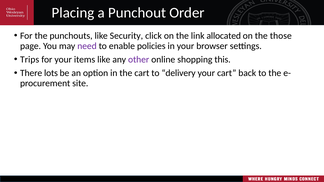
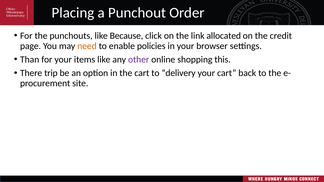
Security: Security -> Because (126, 36)
those: those -> credit (281, 36)
need colour: purple -> orange (87, 46)
Trips: Trips -> Than (30, 60)
lots: lots -> trip (51, 73)
